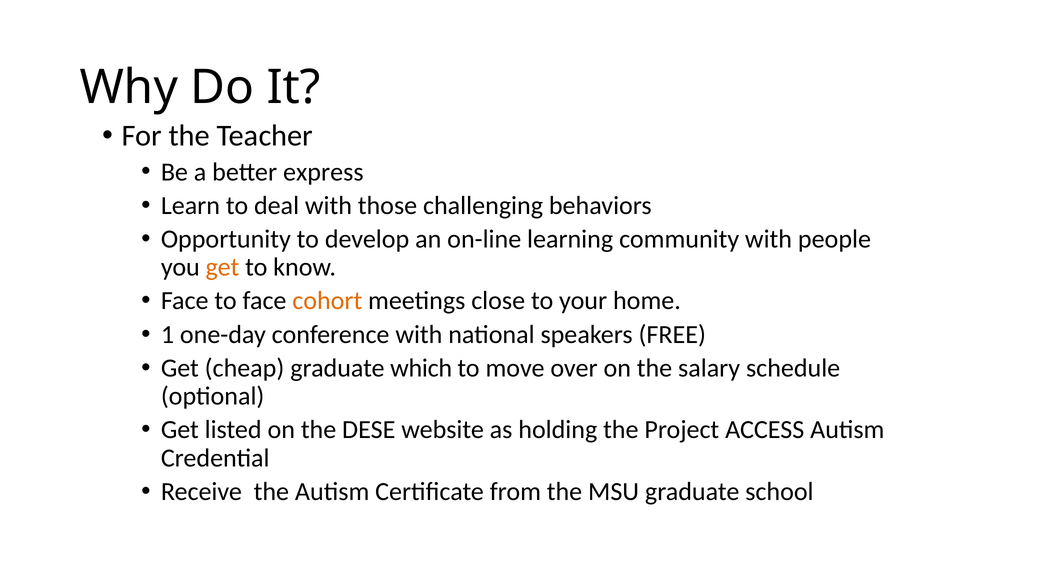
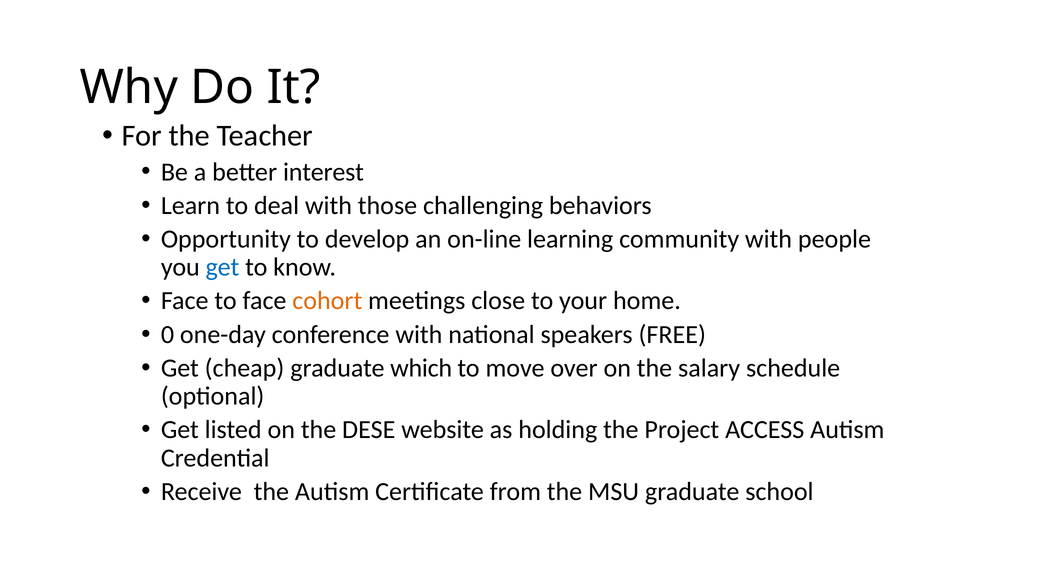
express: express -> interest (323, 172)
get colour: orange -> blue (222, 267)
1: 1 -> 0 (167, 334)
